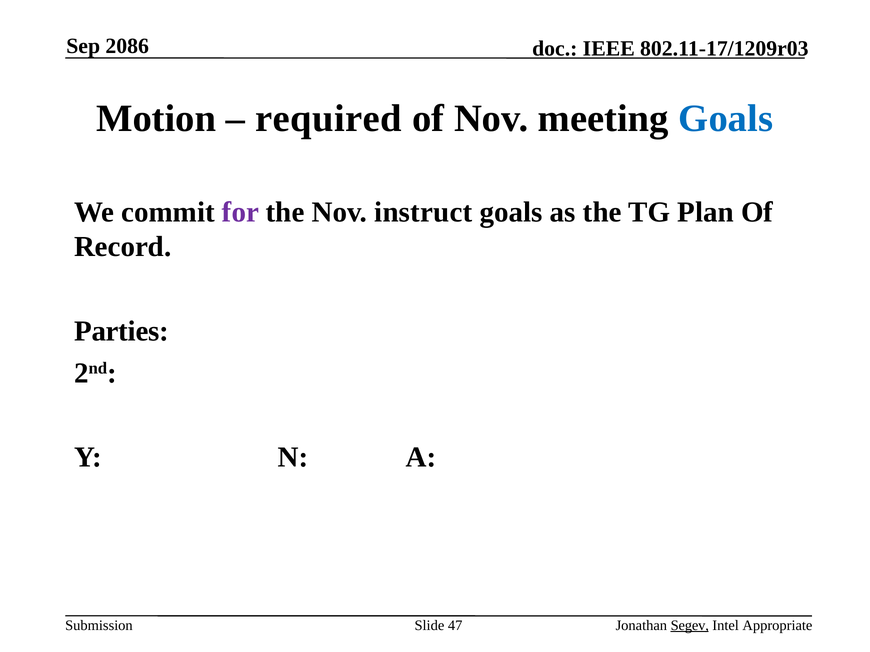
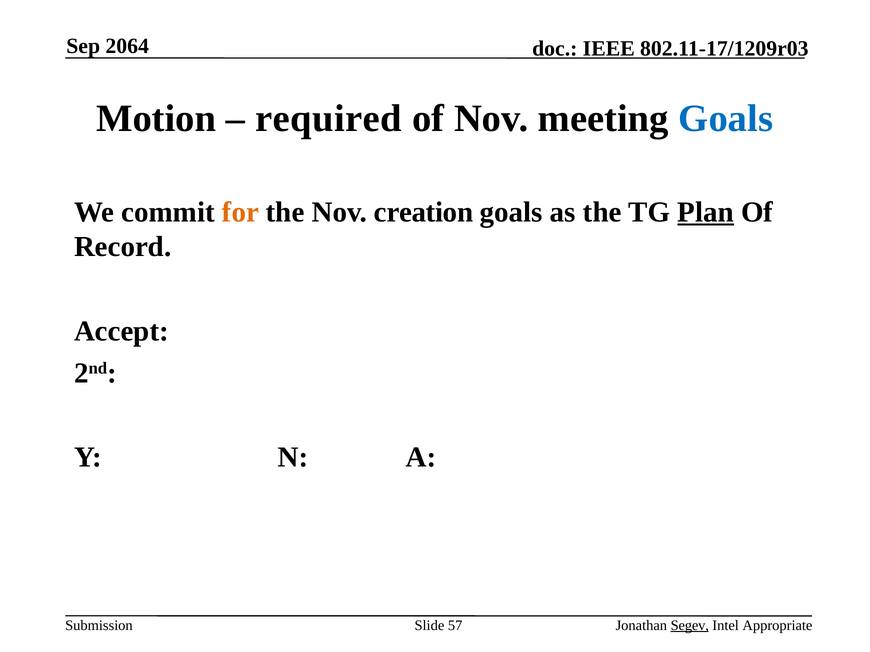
2086: 2086 -> 2064 (127, 46)
for colour: purple -> orange (240, 212)
instruct: instruct -> creation (424, 212)
Plan underline: none -> present (706, 212)
Parties: Parties -> Accept (121, 331)
47: 47 -> 57 (455, 626)
